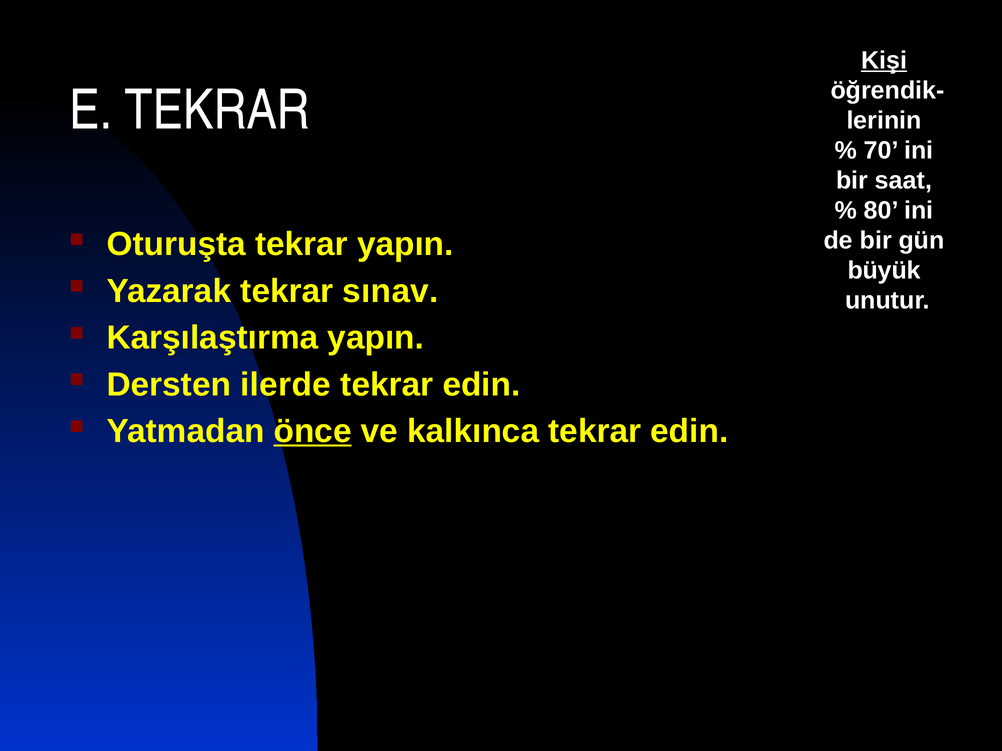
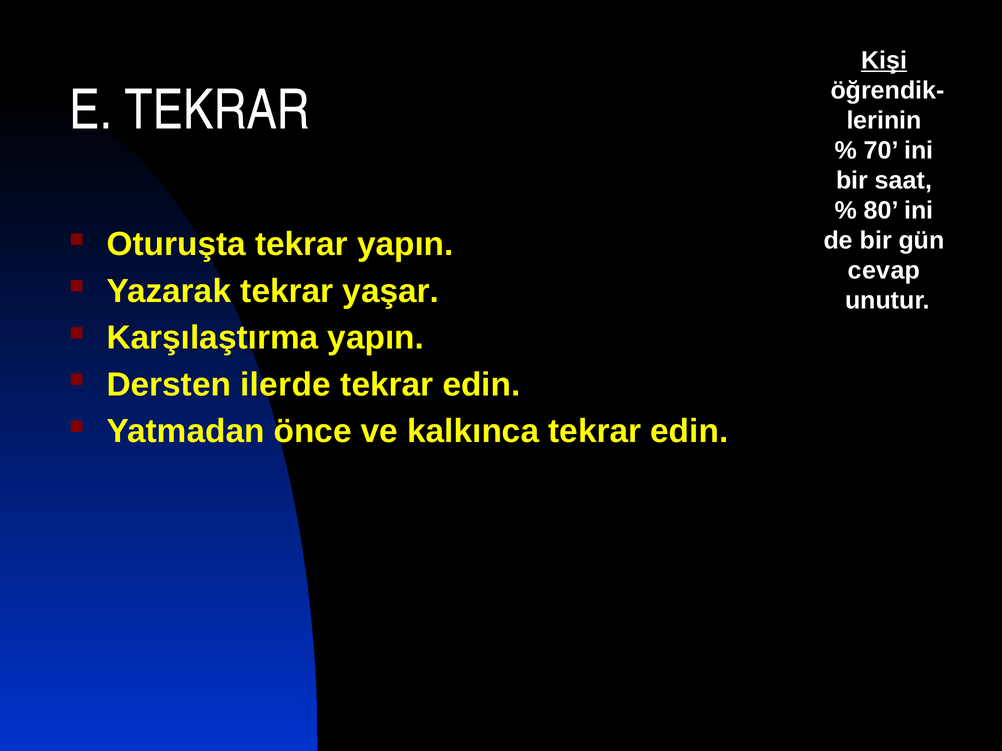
büyük: büyük -> cevap (884, 271)
sınav: sınav -> yaşar (391, 291)
önce underline: present -> none (313, 432)
